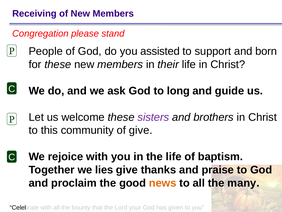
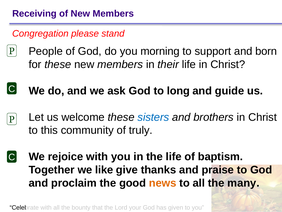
assisted: assisted -> morning (160, 51)
sisters colour: purple -> blue (153, 117)
of give: give -> truly (141, 130)
lies: lies -> like (104, 170)
